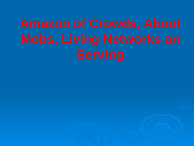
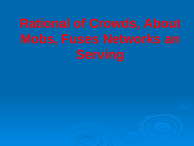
Amazon: Amazon -> Rational (45, 23)
Living: Living -> Fuses (80, 39)
